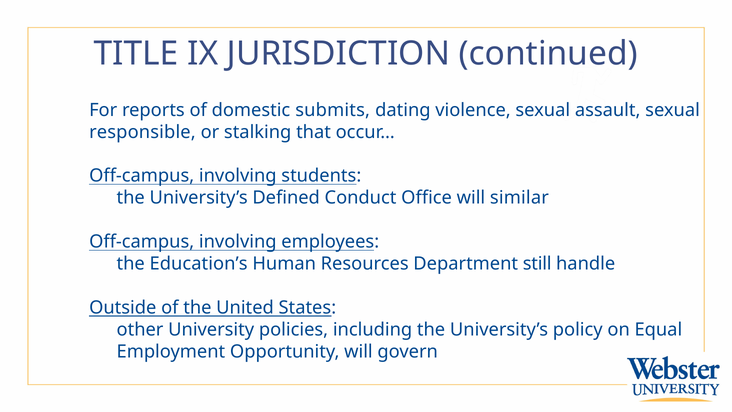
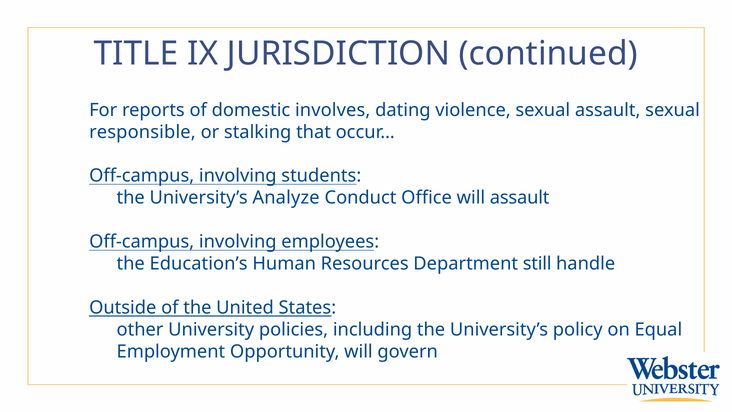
submits: submits -> involves (333, 110)
Defined: Defined -> Analyze (286, 198)
will similar: similar -> assault (520, 198)
